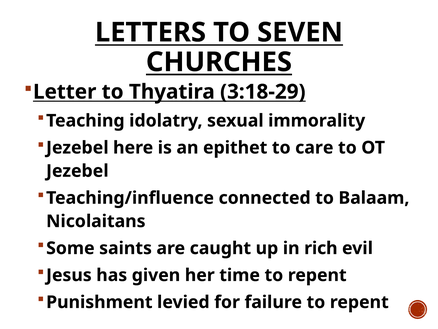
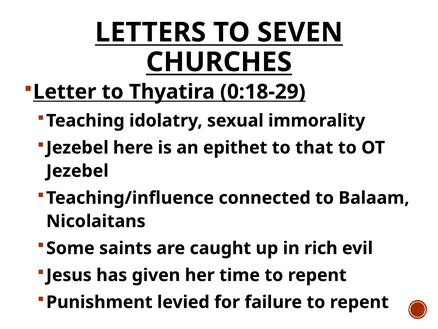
3:18-29: 3:18-29 -> 0:18-29 (263, 92)
care: care -> that (314, 147)
